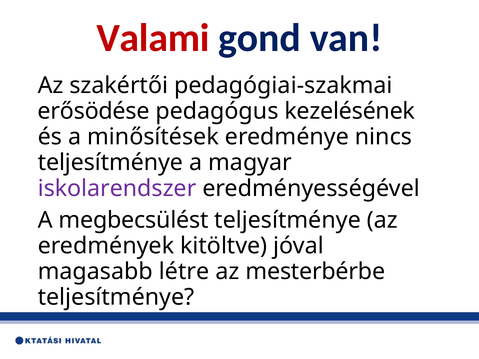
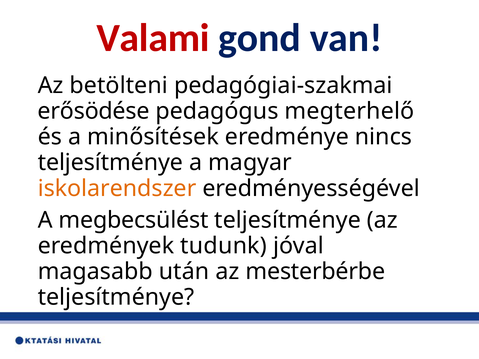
szakértői: szakértői -> betölteni (119, 86)
kezelésének: kezelésének -> megterhelő (349, 111)
iskolarendszer colour: purple -> orange (117, 188)
kitöltve: kitöltve -> tudunk (224, 246)
létre: létre -> után (184, 272)
